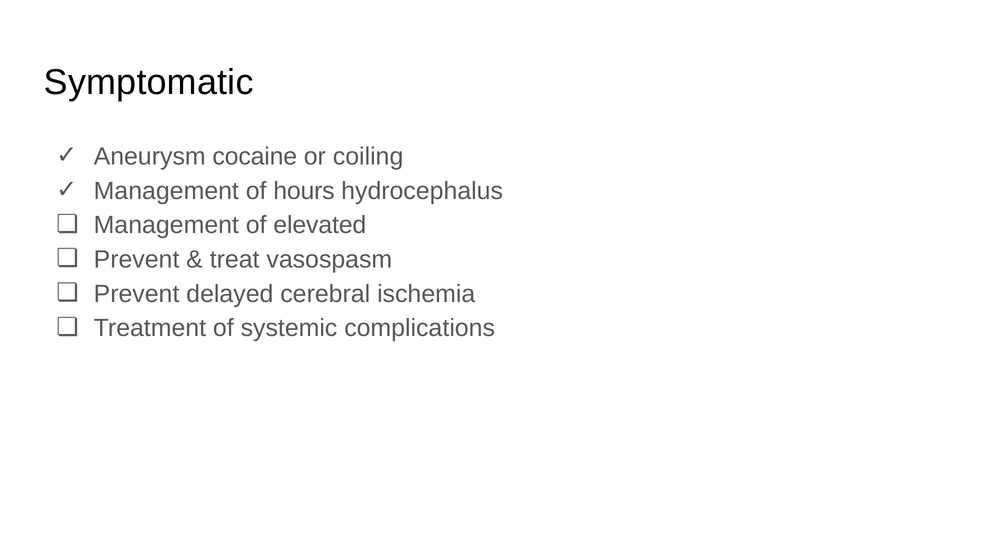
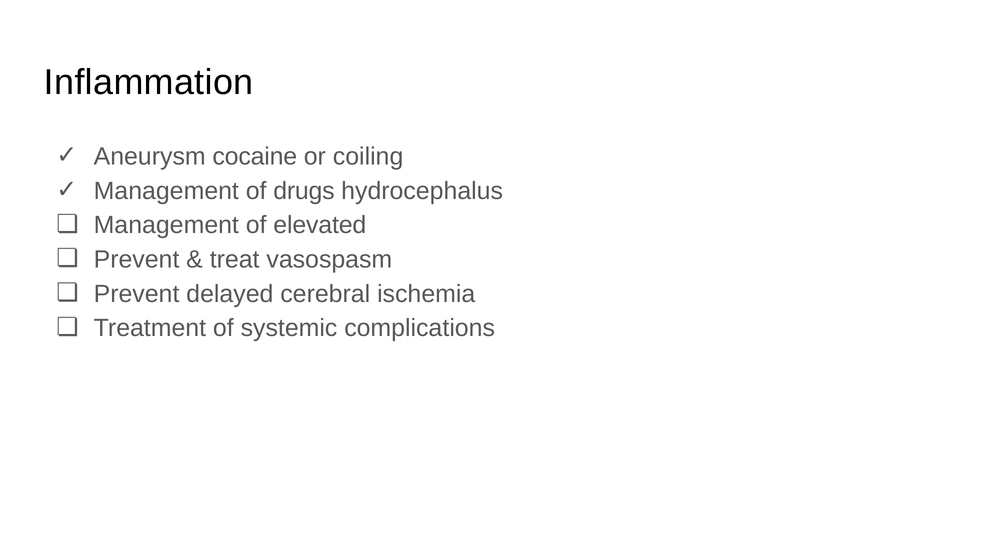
Symptomatic: Symptomatic -> Inflammation (149, 83)
hours: hours -> drugs (304, 191)
